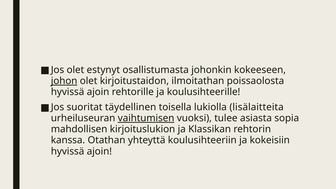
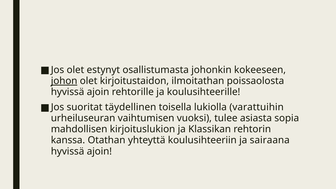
lisälaitteita: lisälaitteita -> varattuihin (257, 107)
vaihtumisen underline: present -> none (146, 118)
kokeisiin: kokeisiin -> sairaana (270, 140)
